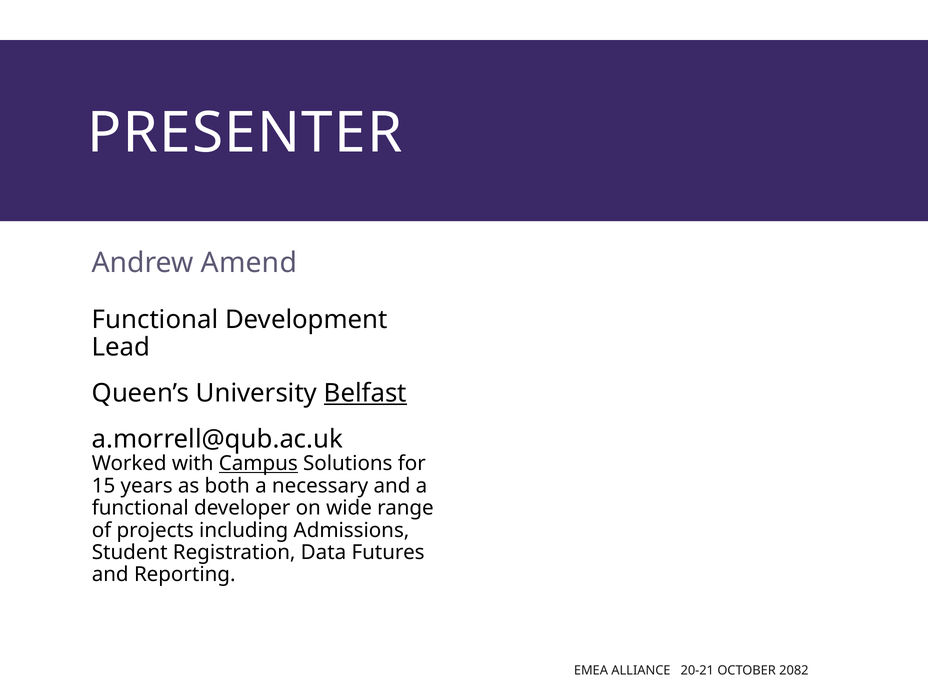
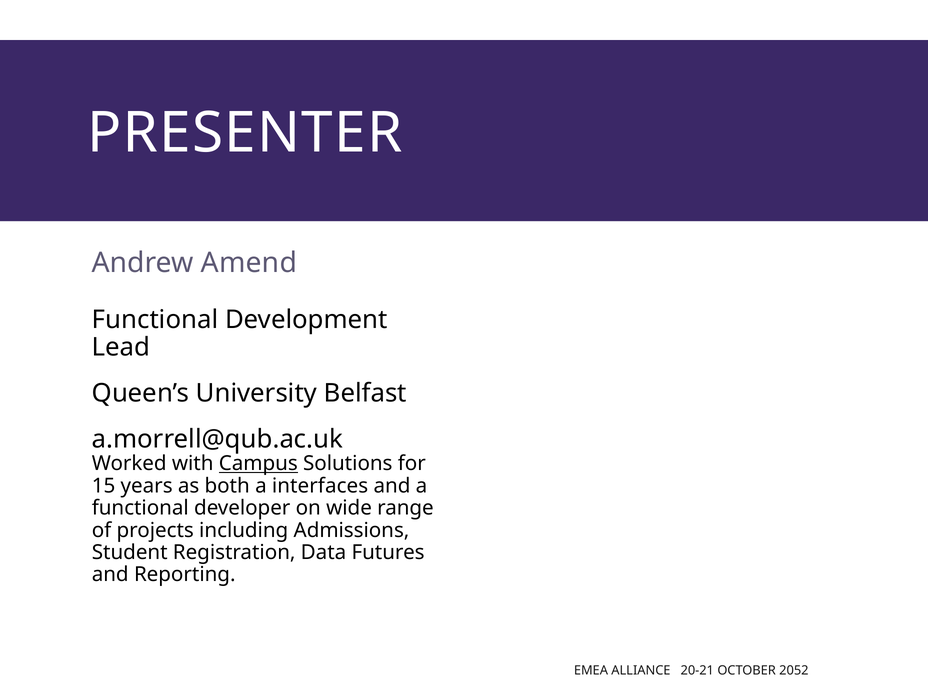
Belfast underline: present -> none (365, 393)
necessary: necessary -> interfaces (320, 486)
2082: 2082 -> 2052 (794, 670)
